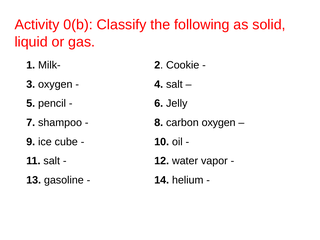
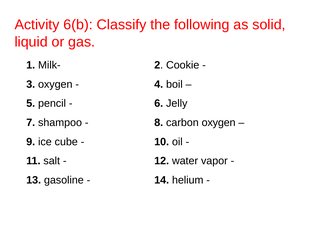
0(b: 0(b -> 6(b (78, 25)
4 salt: salt -> boil (174, 84)
